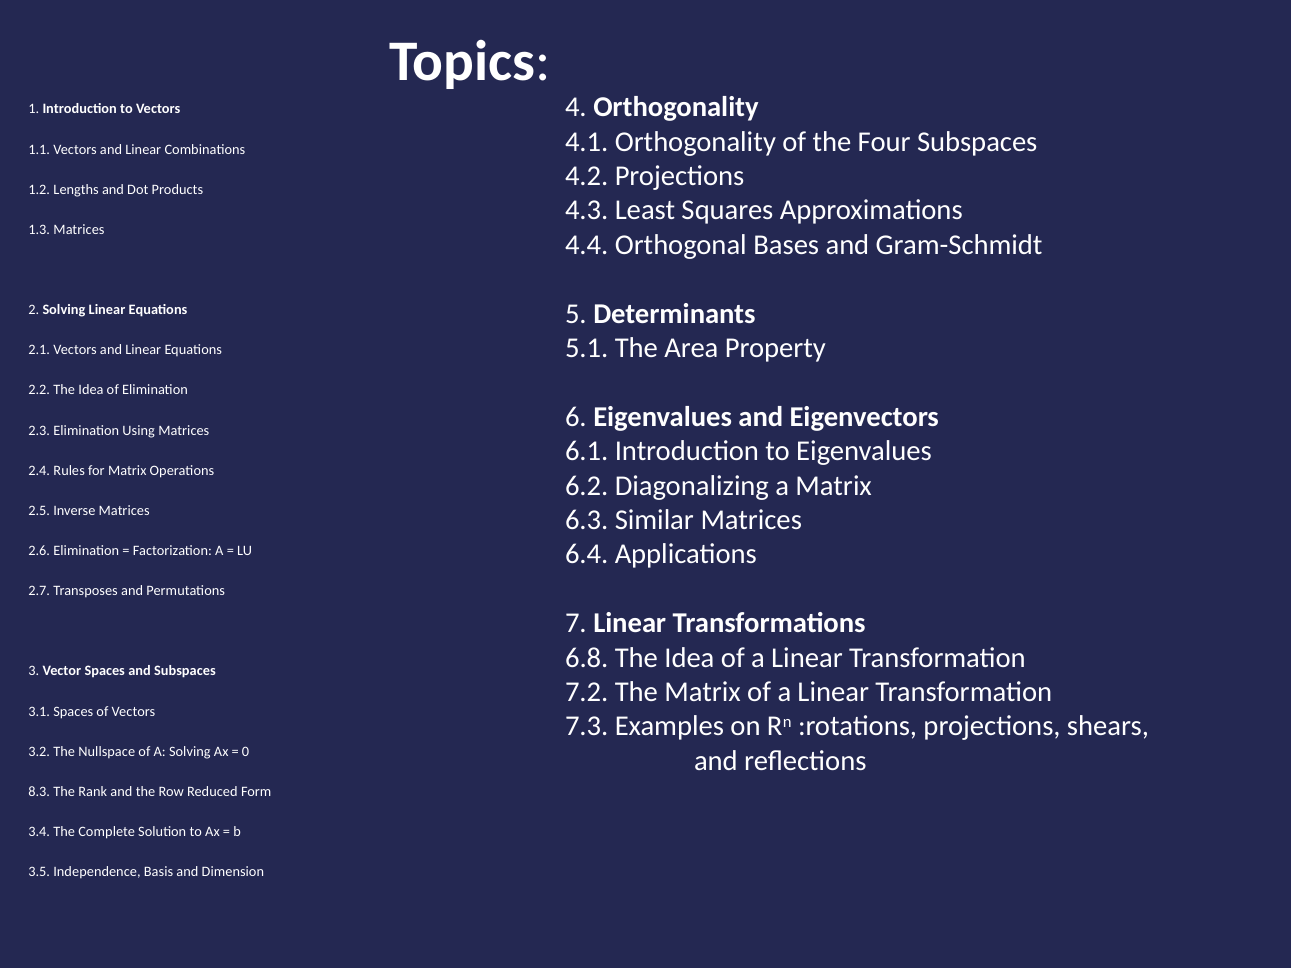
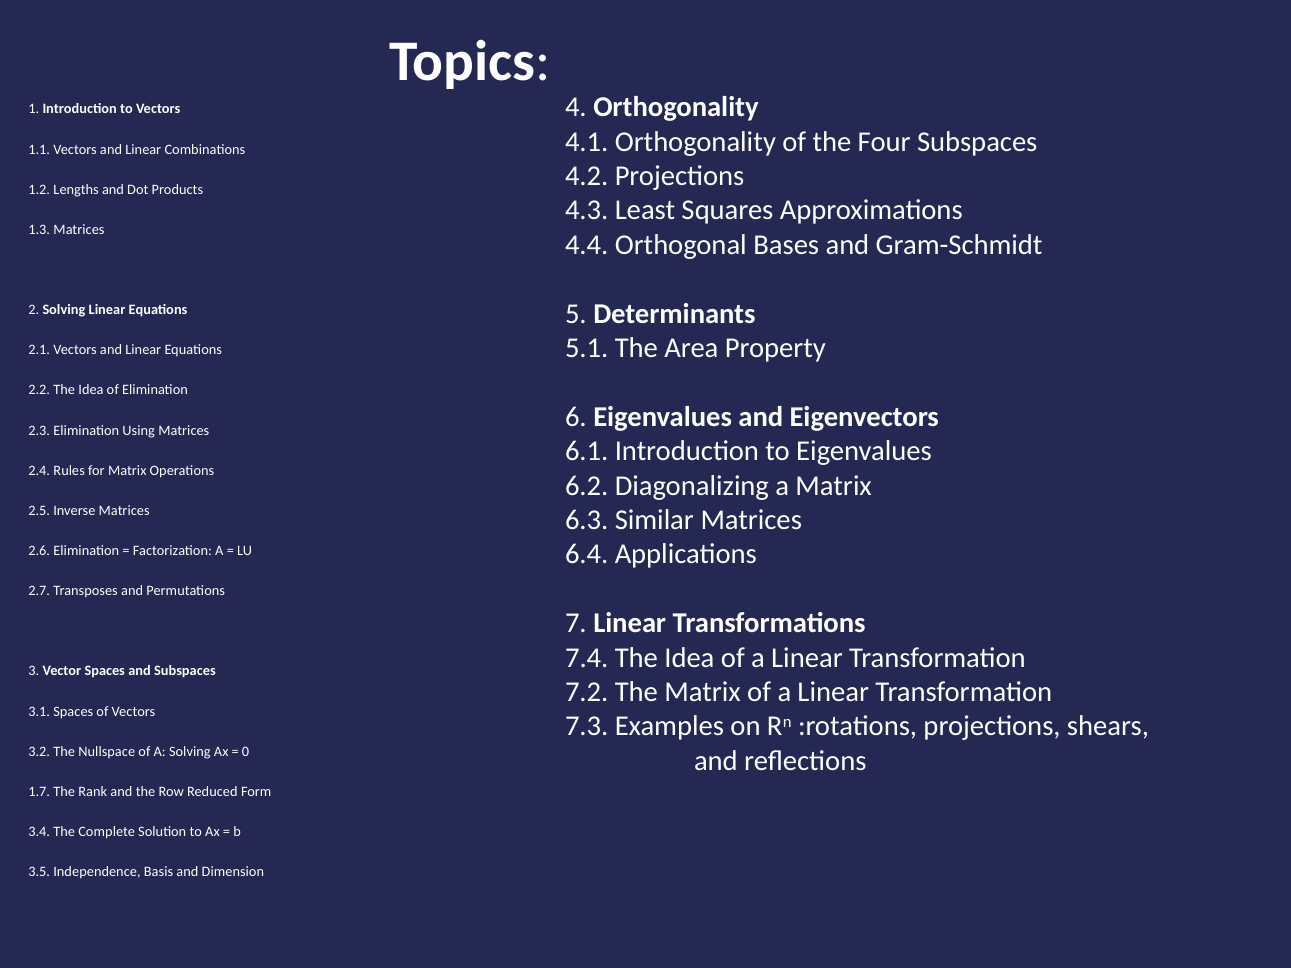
6.8: 6.8 -> 7.4 (587, 658)
8.3: 8.3 -> 1.7 (39, 792)
